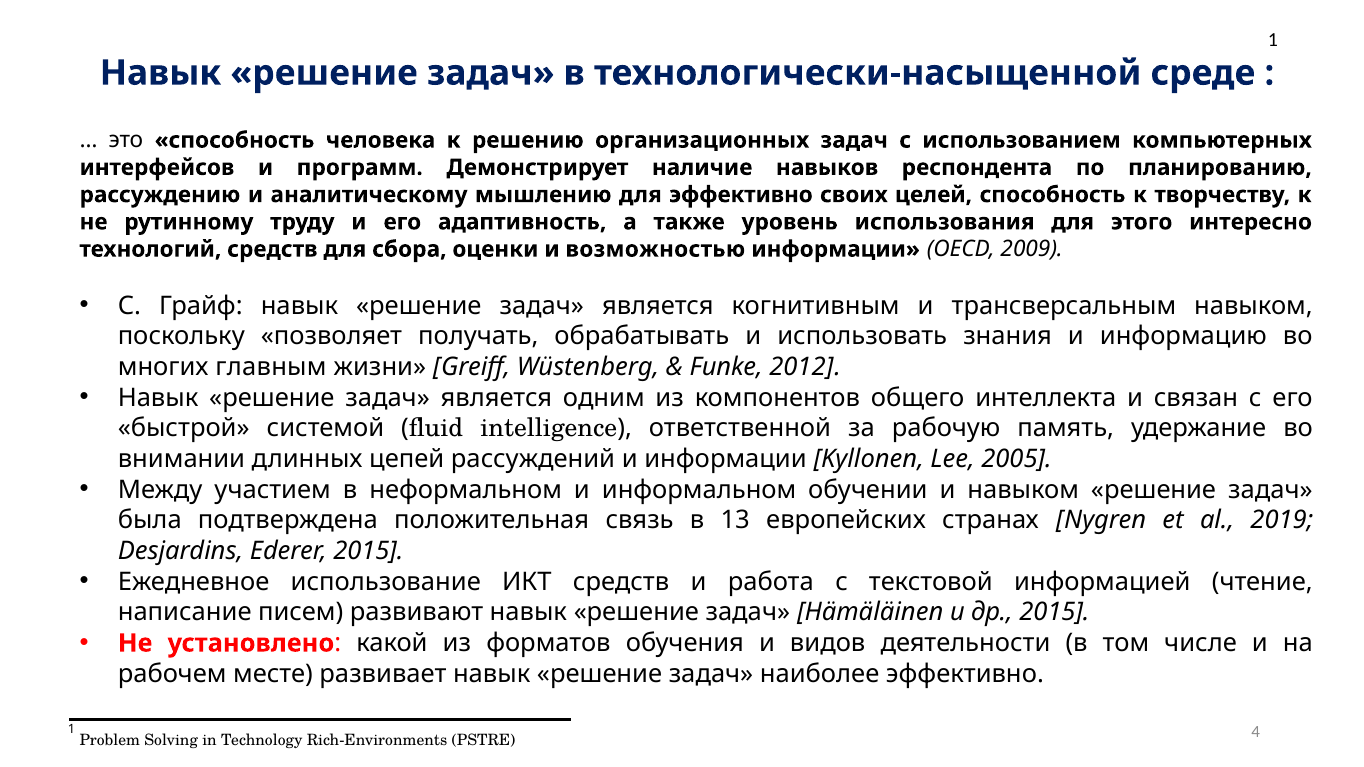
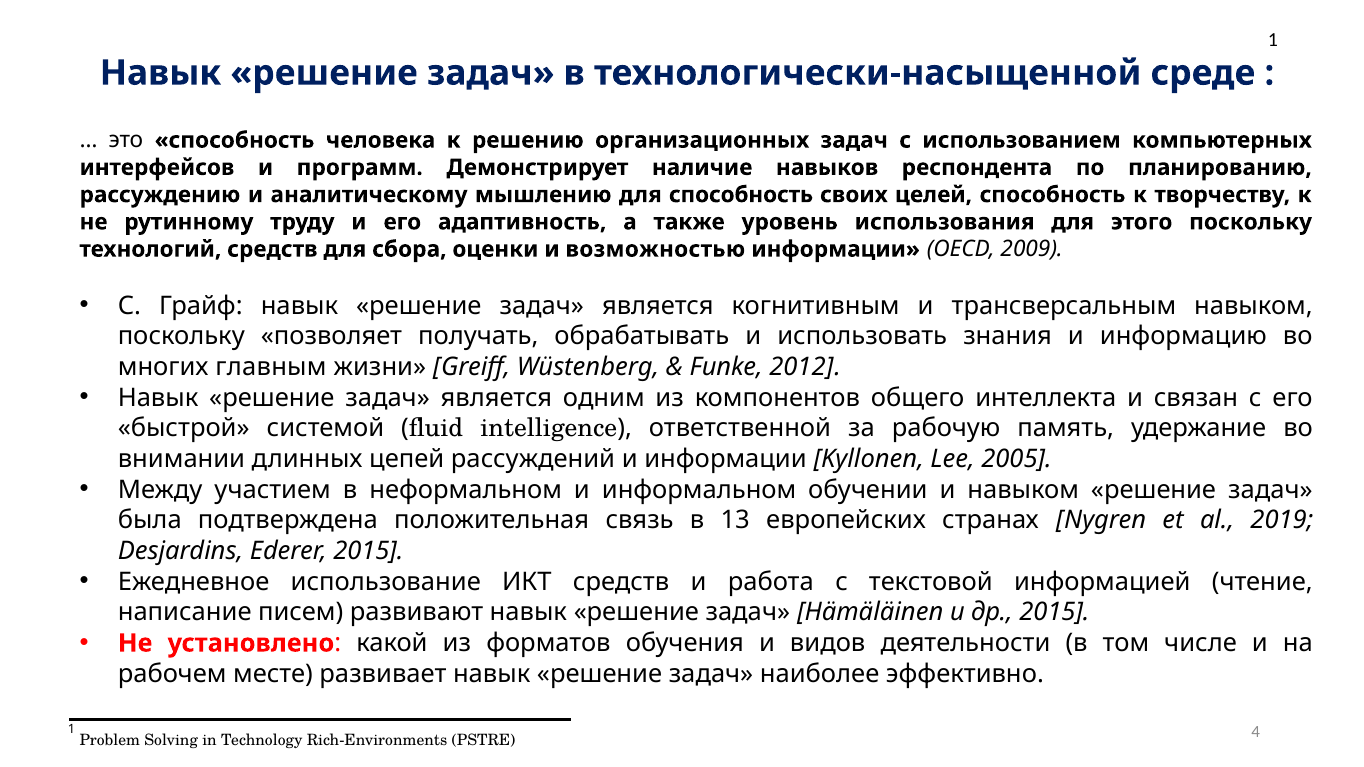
для эффективно: эффективно -> способность (741, 195)
этого интересно: интересно -> поскольку (1251, 222)
